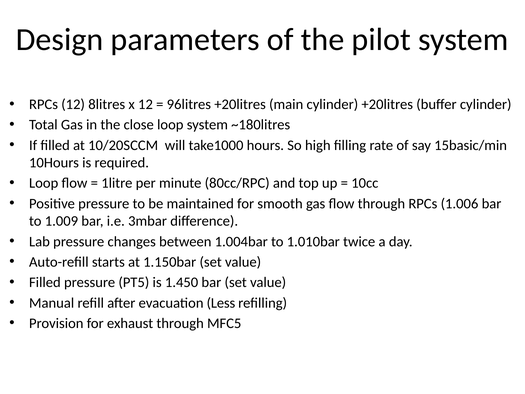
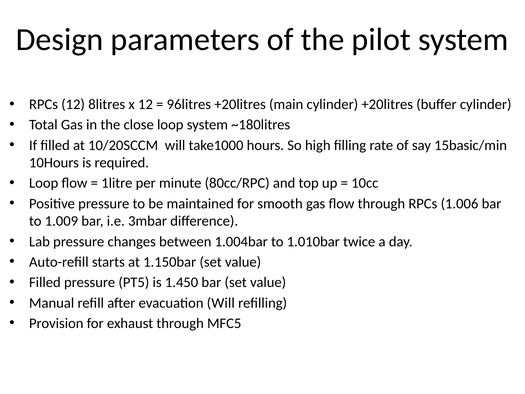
evacuation Less: Less -> Will (221, 303)
